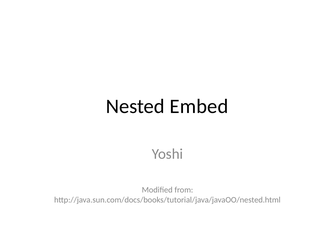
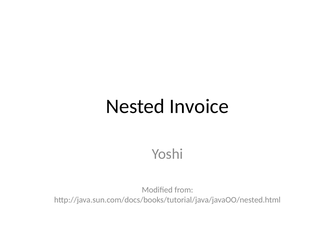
Embed: Embed -> Invoice (199, 106)
